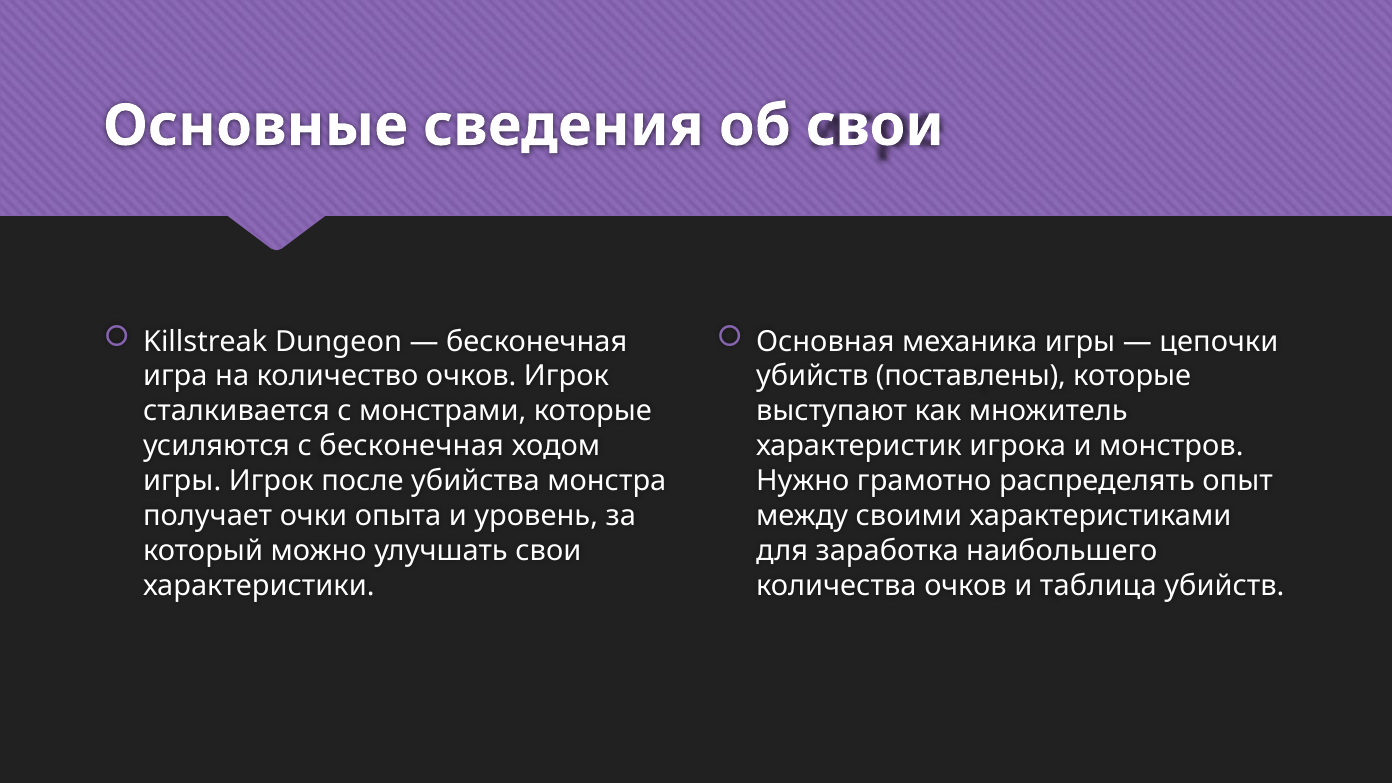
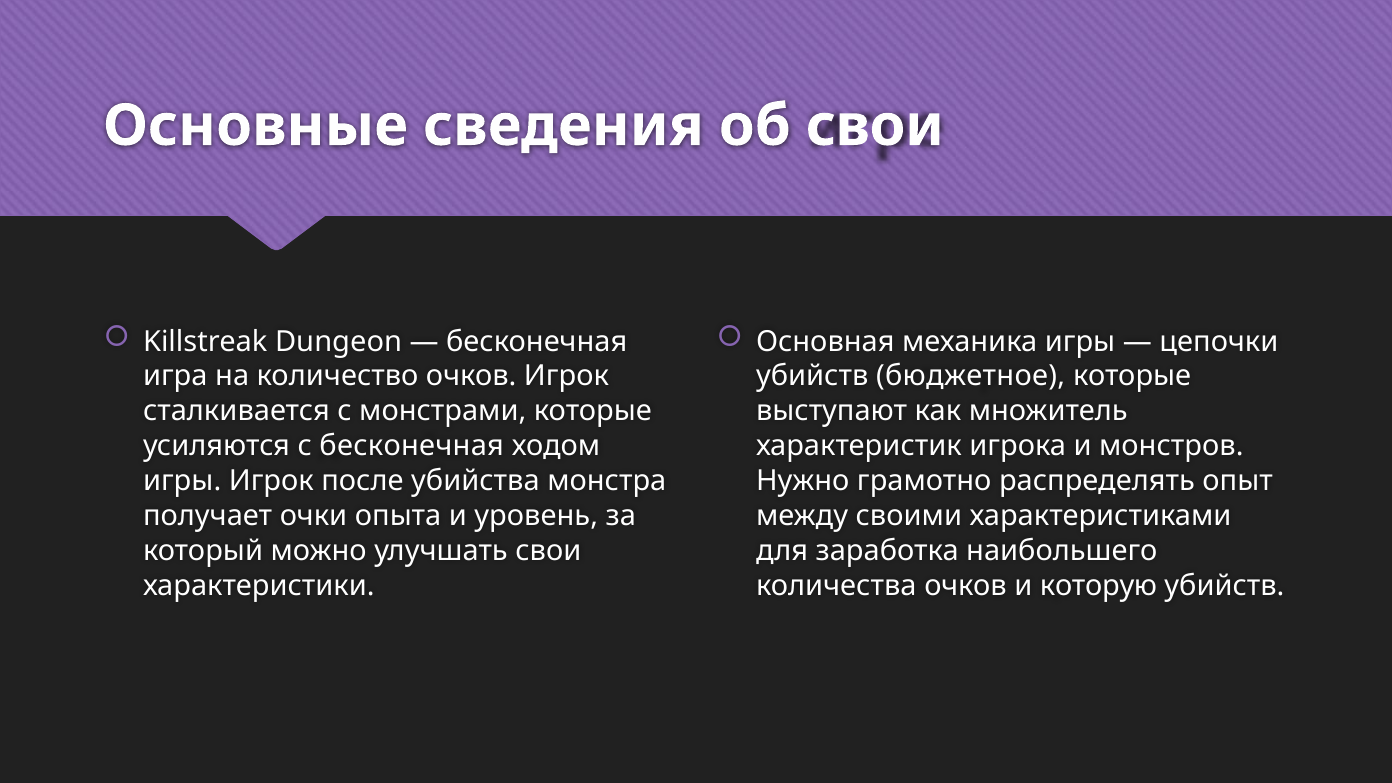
поставлены: поставлены -> бюджетное (971, 376)
таблица: таблица -> которую (1099, 585)
